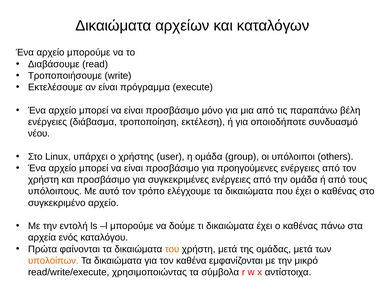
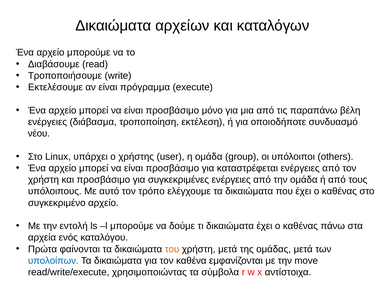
προηγούμενες: προηγούμενες -> καταστρέφεται (247, 168)
υπολοίπων colour: orange -> blue (53, 260)
μικρό: μικρό -> move (306, 260)
